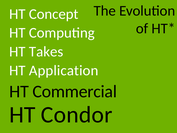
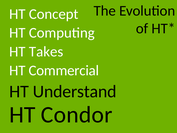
Application: Application -> Commercial (64, 70)
Commercial: Commercial -> Understand (75, 91)
